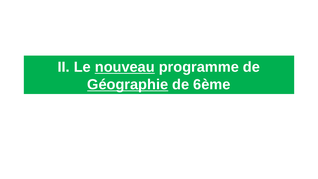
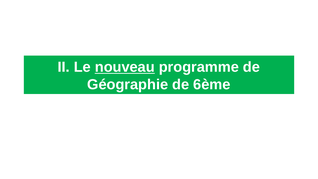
Géographie underline: present -> none (128, 84)
